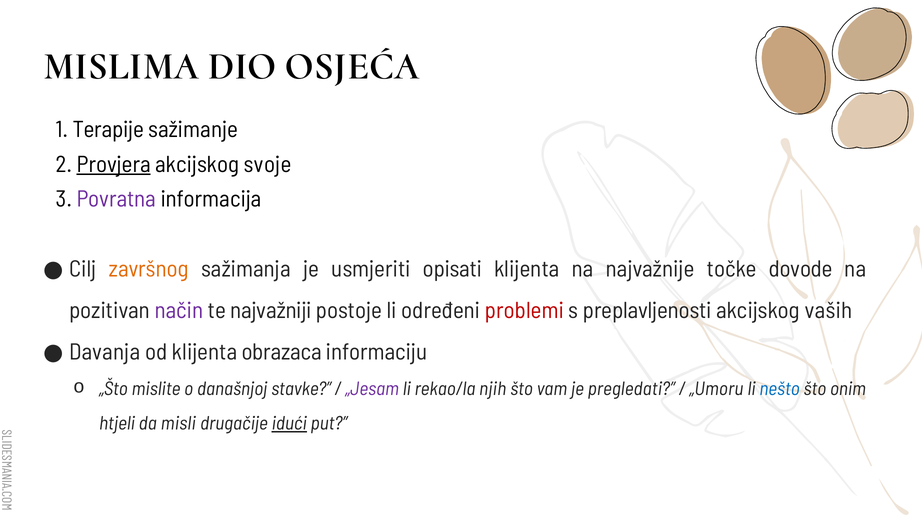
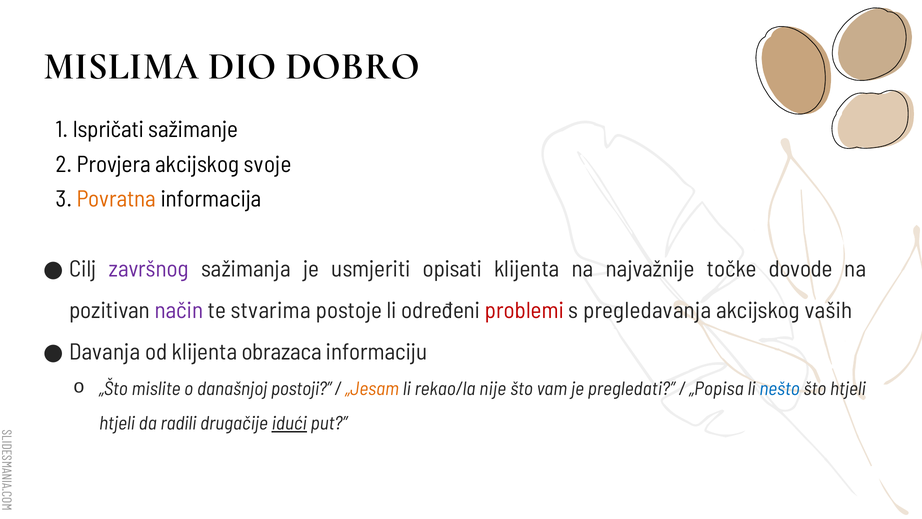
OSJEĆA: OSJEĆA -> DOBRO (352, 66)
Terapije: Terapije -> Ispričati (108, 130)
Provjera underline: present -> none (114, 164)
Povratna colour: purple -> orange (116, 199)
završnog colour: orange -> purple (149, 269)
najvažniji: najvažniji -> stvarima (271, 311)
preplavljenosti: preplavljenosti -> pregledavanja (647, 311)
stavke: stavke -> postoji (301, 389)
„Jesam colour: purple -> orange (372, 389)
njih: njih -> nije (493, 389)
„Umoru: „Umoru -> „Popisa (716, 389)
što onim: onim -> htjeli (848, 389)
misli: misli -> radili (179, 423)
